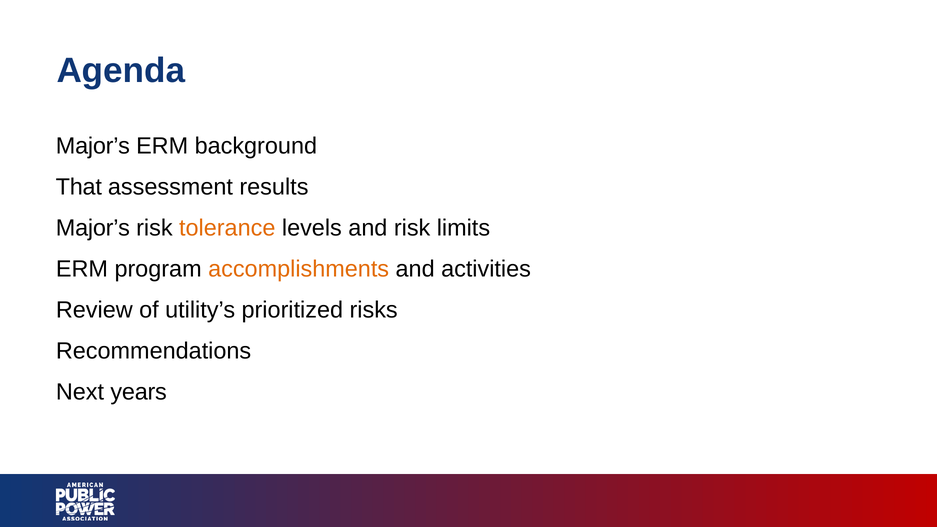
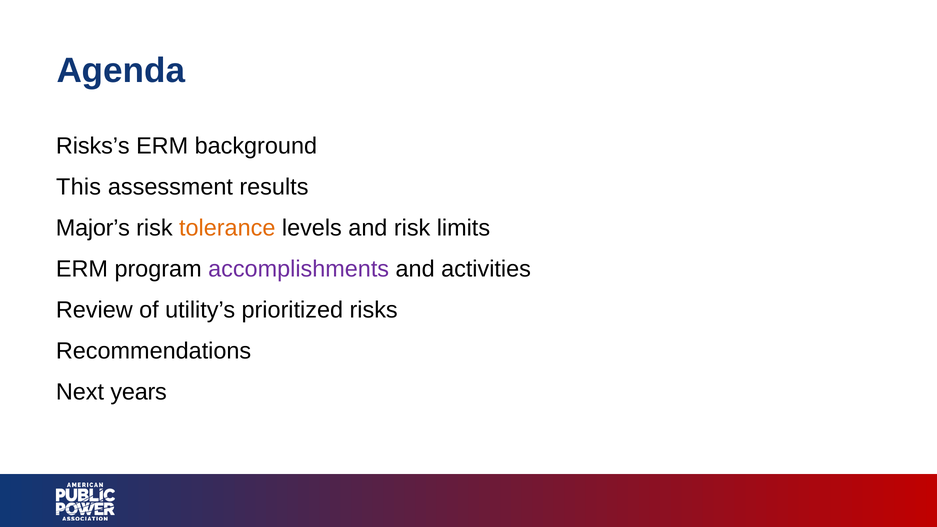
Major’s: Major’s -> Risks’s (93, 146)
That: That -> This (79, 187)
accomplishments colour: orange -> purple (299, 269)
